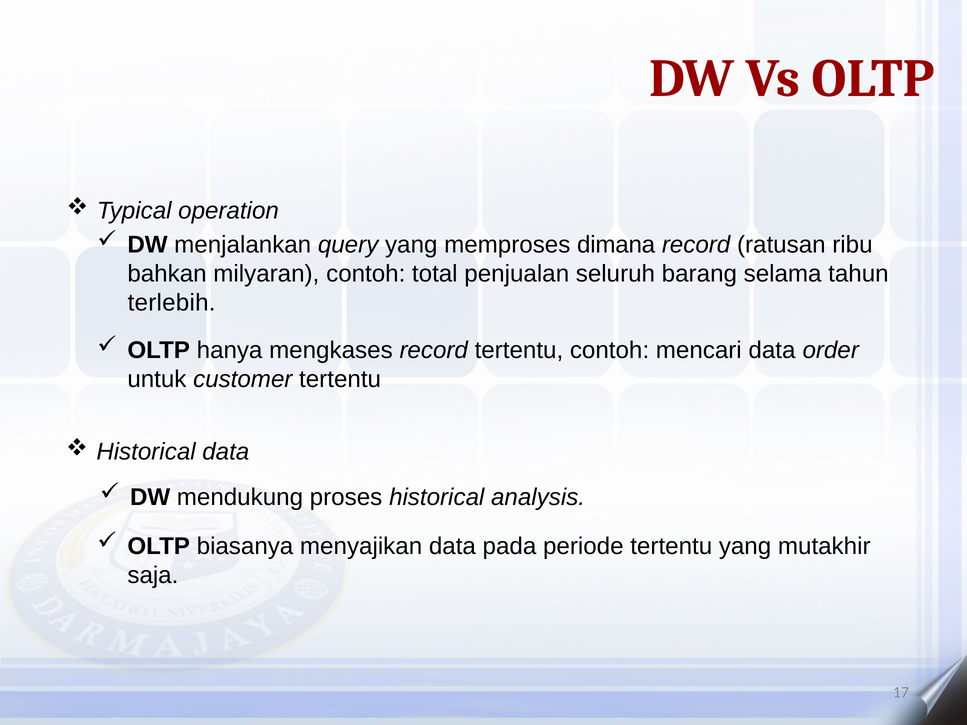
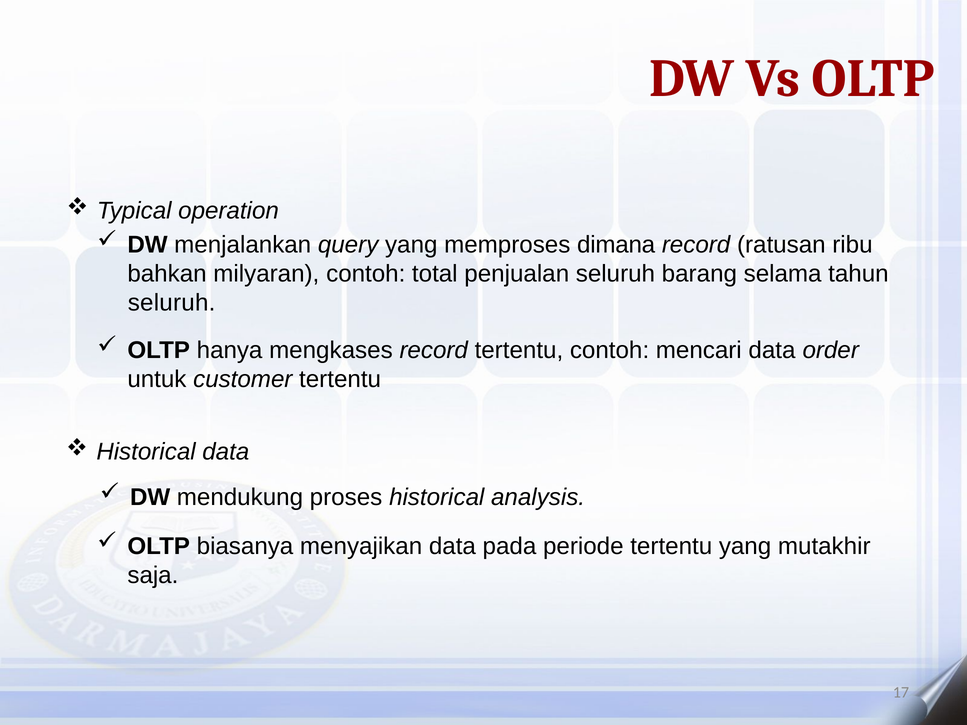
terlebih: terlebih -> seluruh (172, 303)
